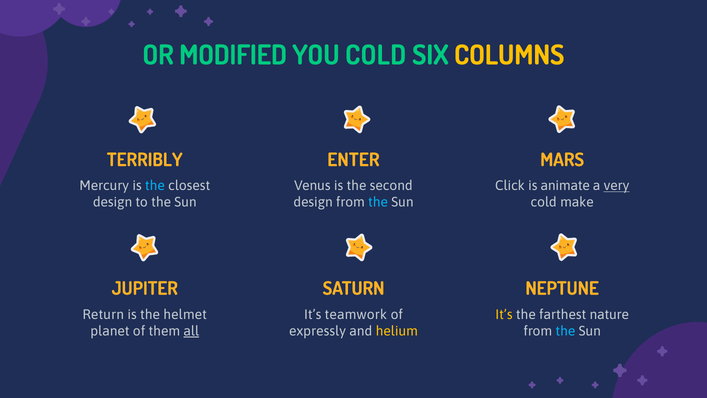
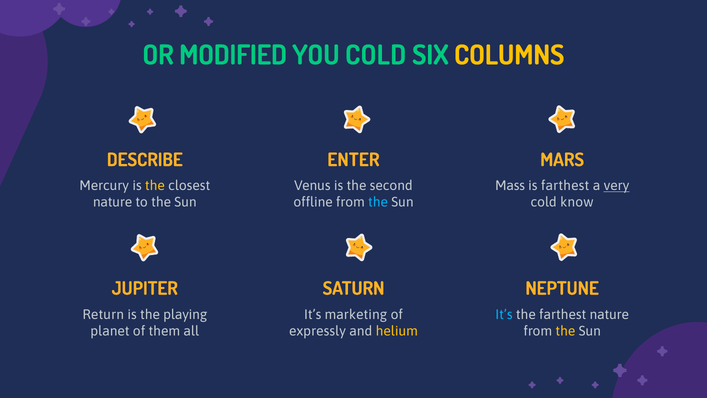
TERRIBLY: TERRIBLY -> DESCRIBE (145, 160)
the colour: light blue -> yellow (155, 186)
Click: Click -> Mass (510, 186)
is animate: animate -> farthest (565, 186)
design: design -> nature (113, 202)
design: design -> offline (313, 202)
make: make -> know (577, 202)
helmet: helmet -> playing (185, 314)
teamwork: teamwork -> marketing (356, 314)
It’s colour: yellow -> light blue (504, 314)
all underline: present -> none (191, 331)
the colour: light blue -> yellow (565, 331)
